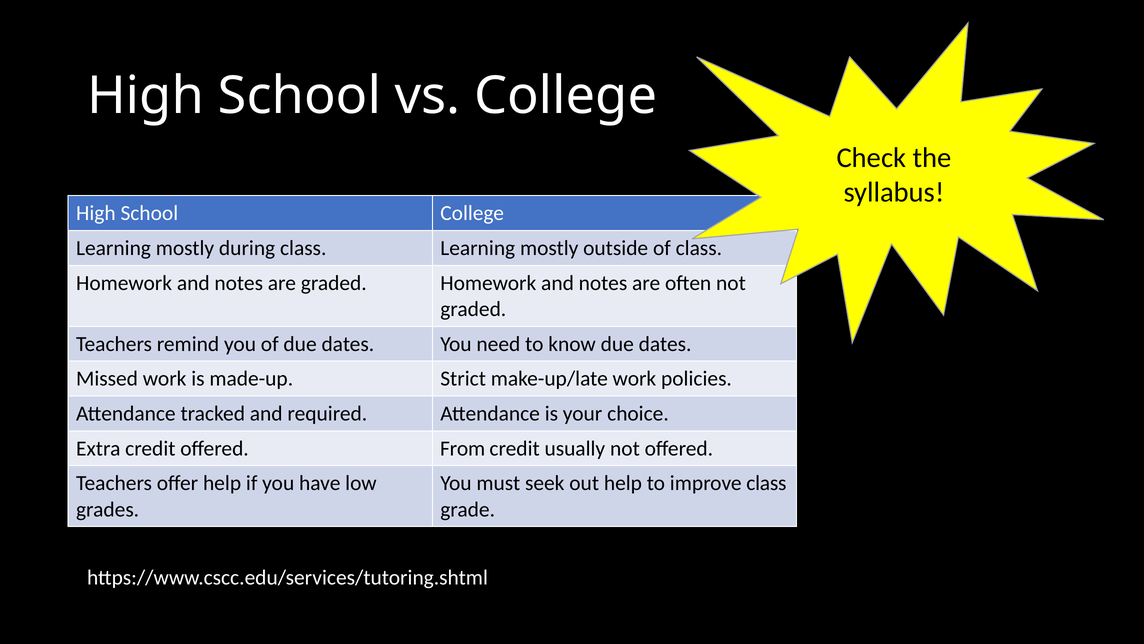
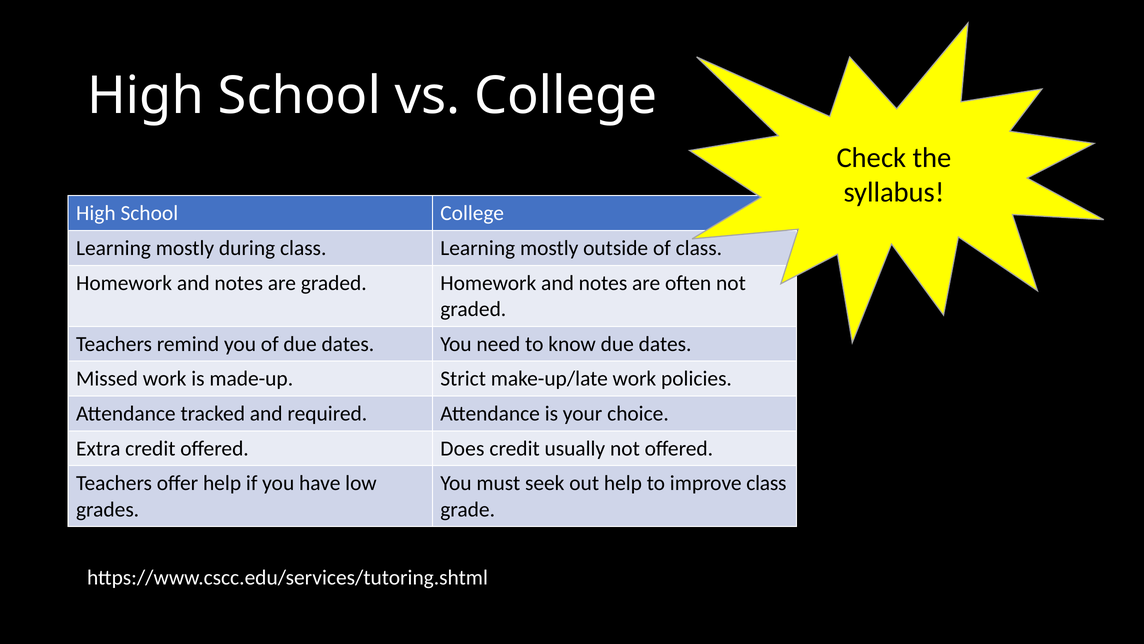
From: From -> Does (462, 448)
